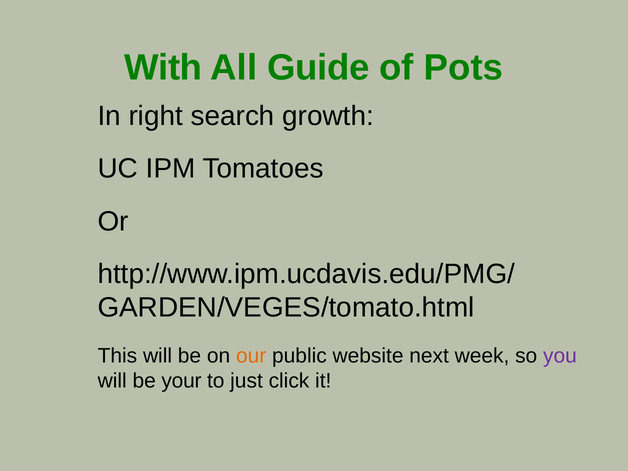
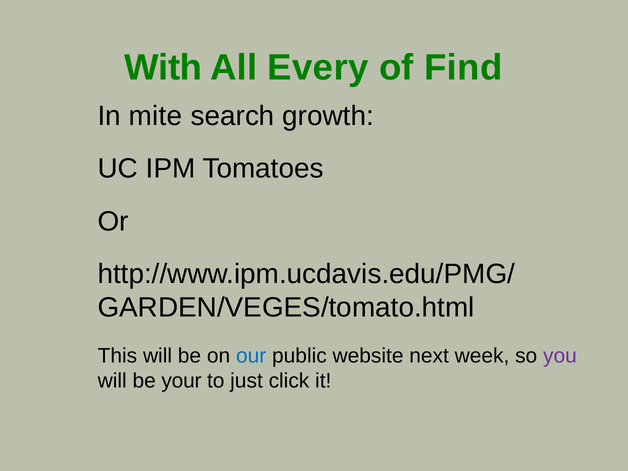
Guide: Guide -> Every (318, 68)
Pots: Pots -> Find (463, 68)
right: right -> mite (156, 116)
our colour: orange -> blue (251, 356)
